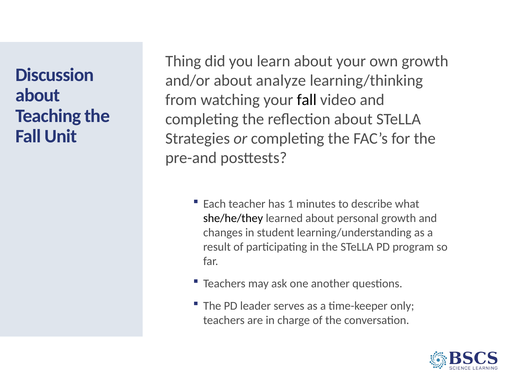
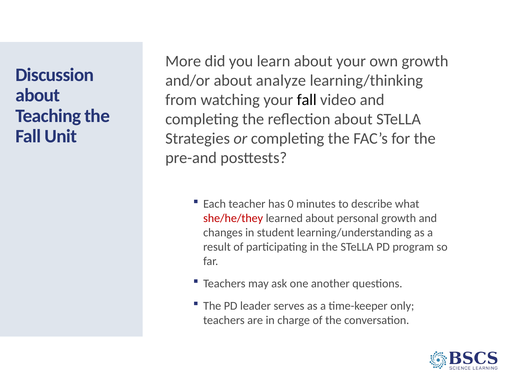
Thing: Thing -> More (183, 61)
1: 1 -> 0 (291, 204)
she/he/they colour: black -> red (233, 218)
